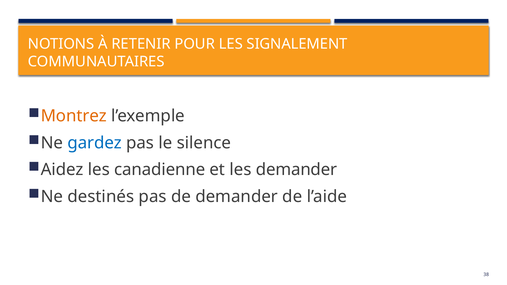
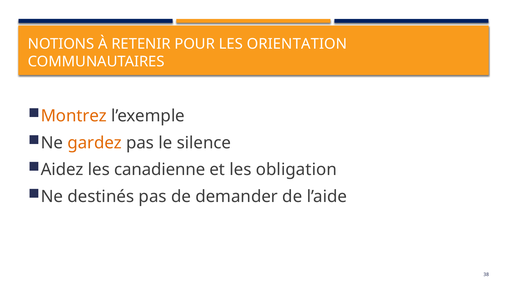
SIGNALEMENT: SIGNALEMENT -> ORIENTATION (297, 44)
gardez colour: blue -> orange (95, 143)
les demander: demander -> obligation (296, 170)
